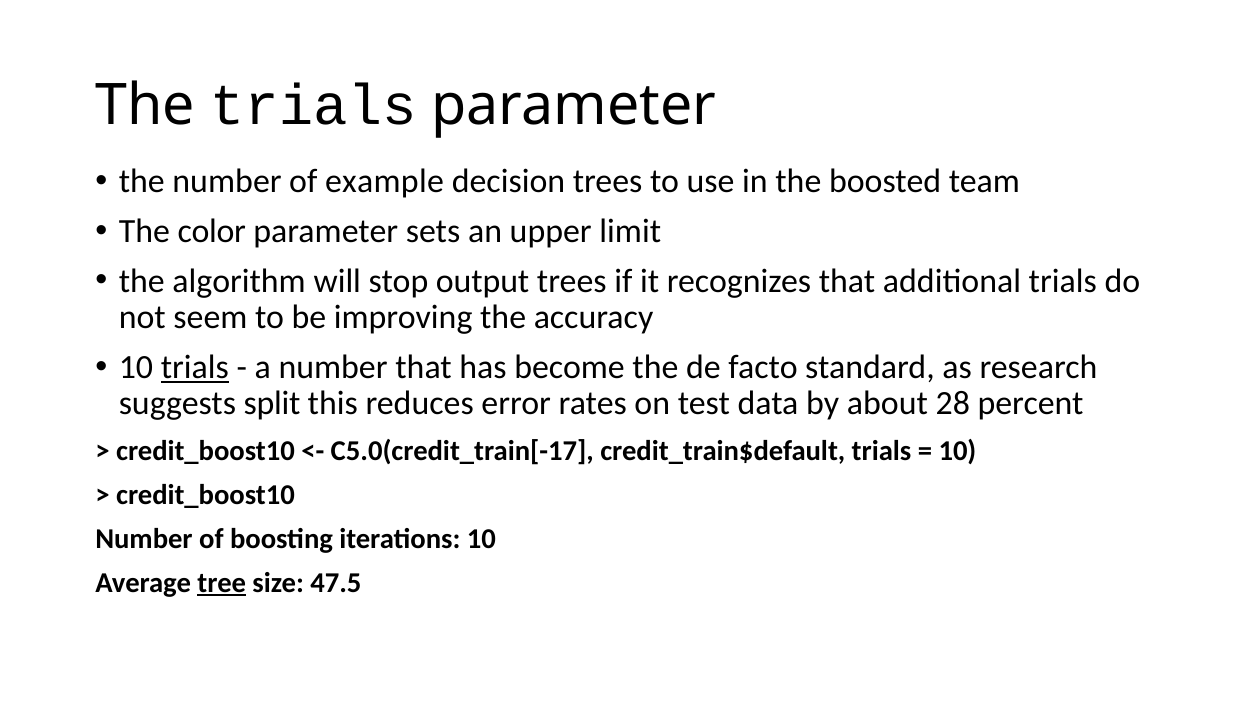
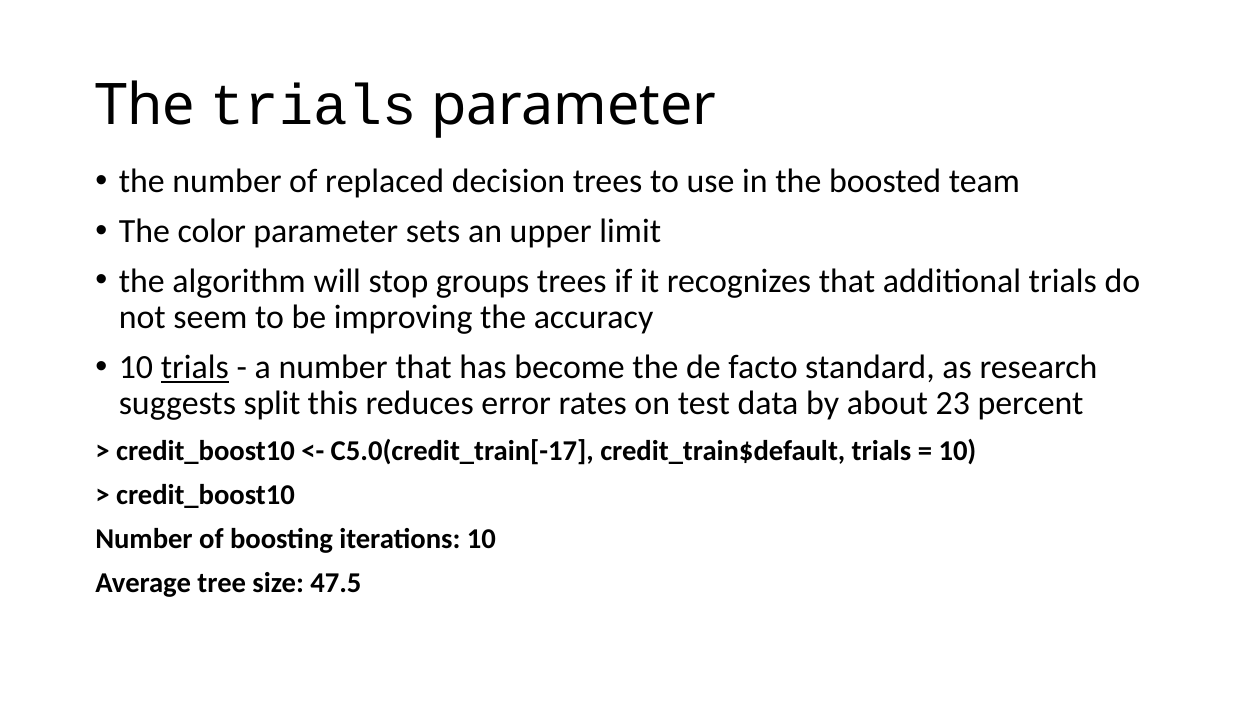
example: example -> replaced (385, 182)
output: output -> groups (483, 281)
28: 28 -> 23 (953, 404)
tree underline: present -> none (222, 582)
